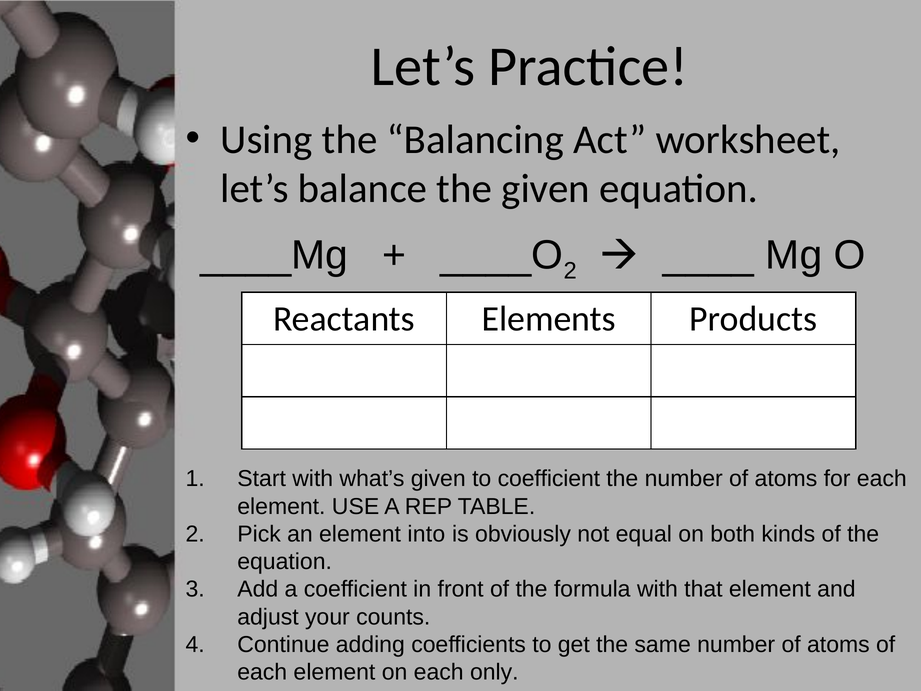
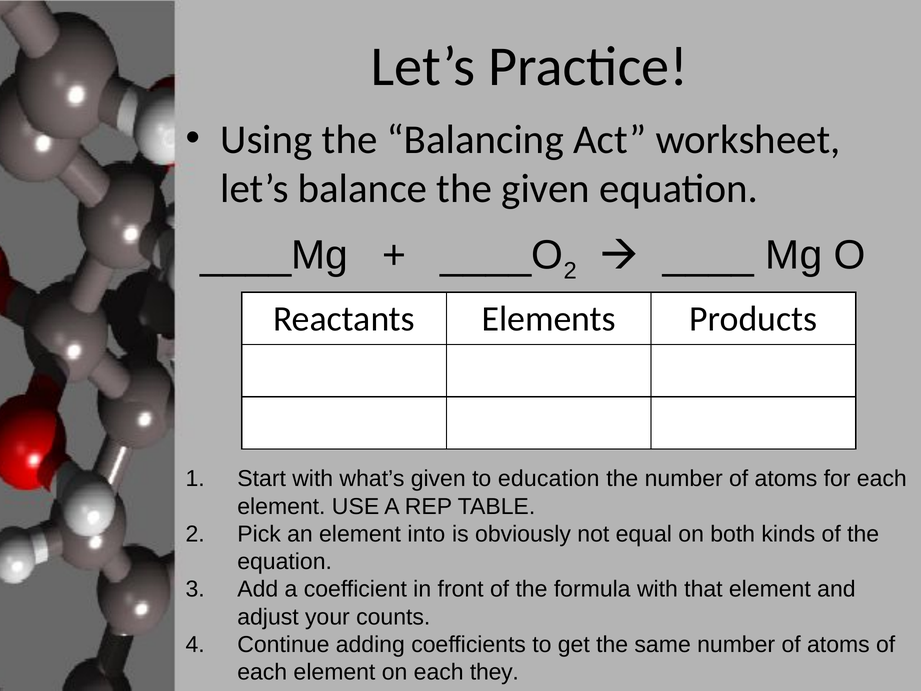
to coefficient: coefficient -> education (549, 479)
only: only -> they (494, 672)
